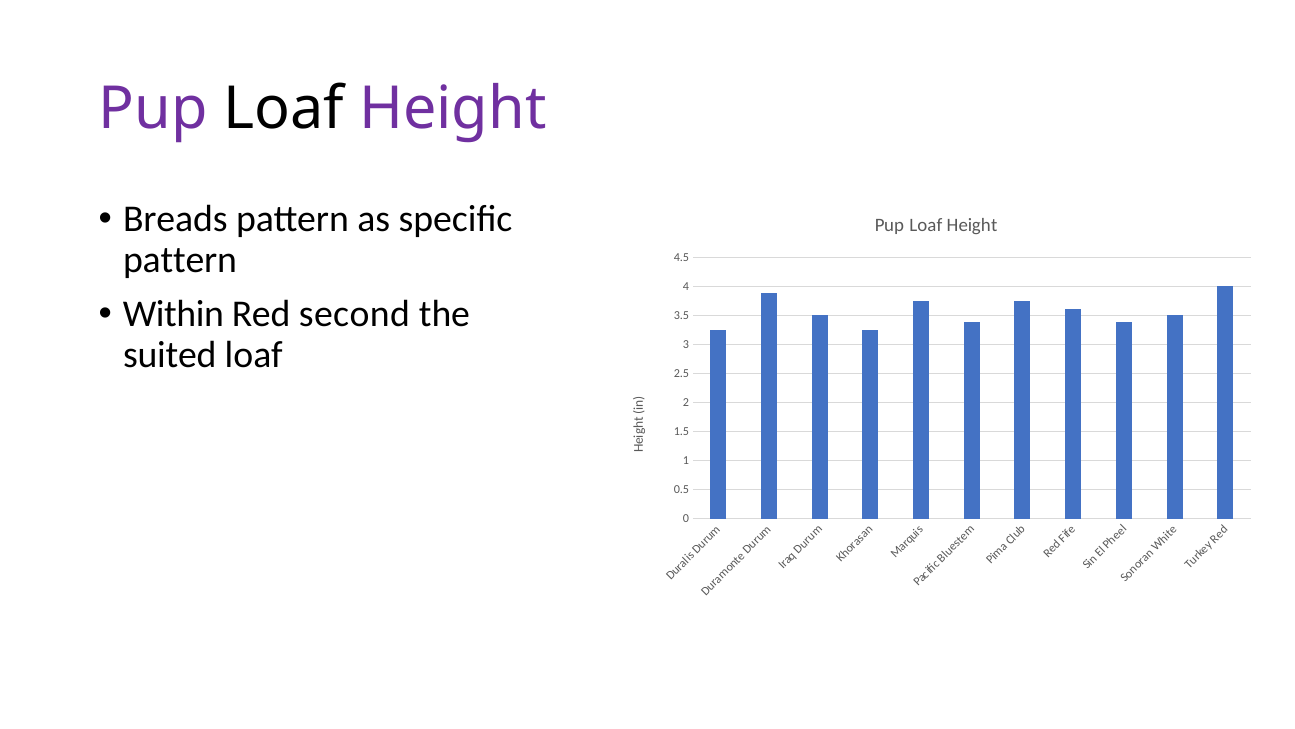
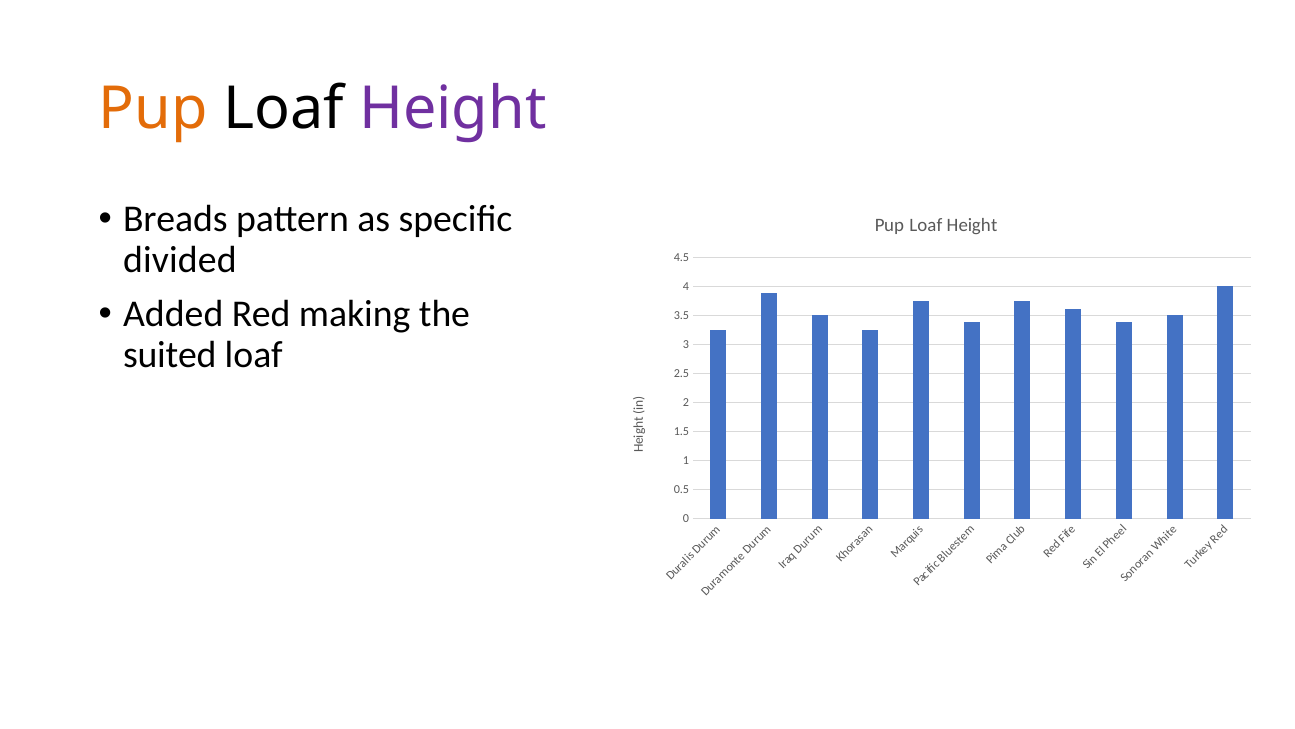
Pup colour: purple -> orange (153, 109)
pattern: pattern -> divided (180, 260)
Within: Within -> Added (173, 314)
second: second -> making (355, 314)
